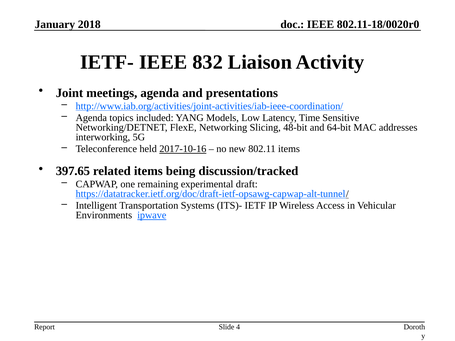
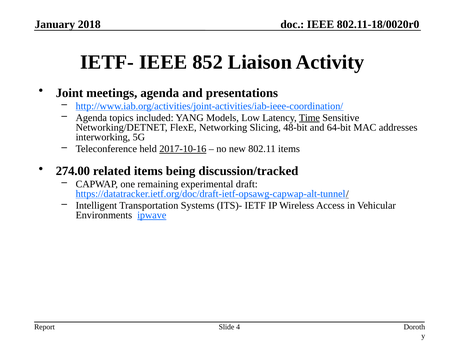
832: 832 -> 852 (208, 62)
Time underline: none -> present (309, 118)
397.65: 397.65 -> 274.00 (73, 171)
